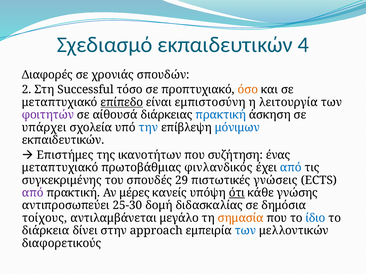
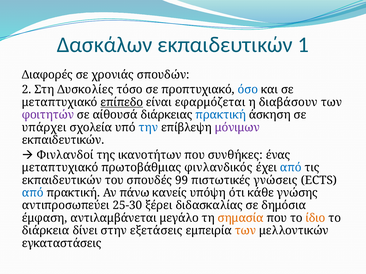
Σχεδιασμό: Σχεδιασμό -> Δασκάλων (105, 45)
4: 4 -> 1 (303, 45)
Successful: Successful -> Δυσκολίες (85, 90)
όσο colour: orange -> blue (248, 90)
εμπιστοσύνη: εμπιστοσύνη -> εφαρμόζεται (210, 102)
λειτουργία: λειτουργία -> διαβάσουν (288, 102)
μόνιμων colour: blue -> purple (237, 128)
Επιστήμες: Επιστήμες -> Φινλανδοί (65, 155)
συζήτηση: συζήτηση -> συνθήκες (235, 155)
συγκεκριμένης: συγκεκριμένης -> εκπαιδευτικών (62, 181)
29: 29 -> 99 (182, 181)
από colour: purple -> blue (33, 193)
μέρες: μέρες -> πάνω (135, 193)
ότι underline: present -> none (237, 193)
δομή: δομή -> ξέρει (159, 206)
τοίχους: τοίχους -> έμφαση (45, 218)
ίδιο colour: blue -> orange (316, 218)
approach: approach -> εξετάσεις (156, 231)
των colour: blue -> orange (245, 231)
διαφορετικούς: διαφορετικούς -> εγκαταστάσεις (62, 244)
